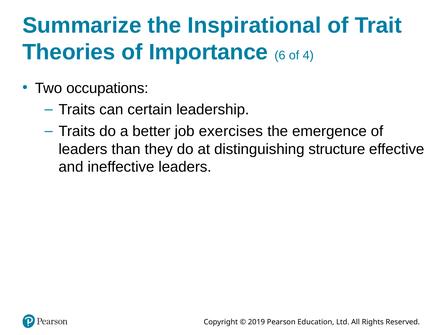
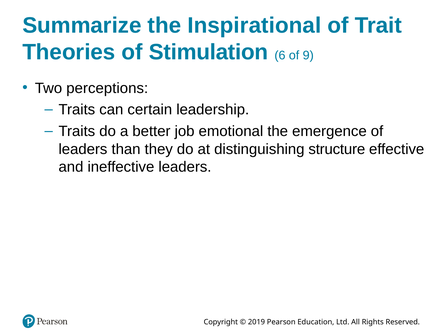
Importance: Importance -> Stimulation (209, 52)
4: 4 -> 9 (308, 56)
occupations: occupations -> perceptions (107, 88)
exercises: exercises -> emotional (231, 131)
